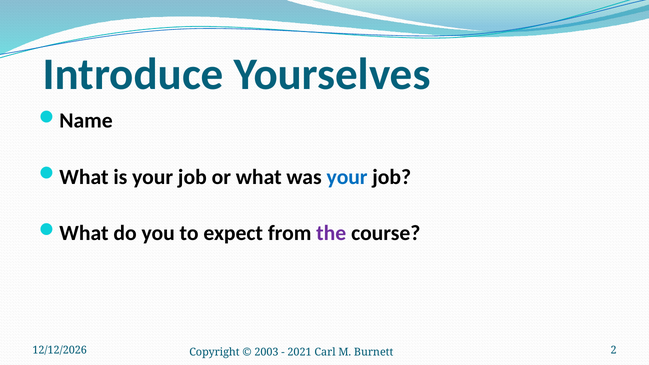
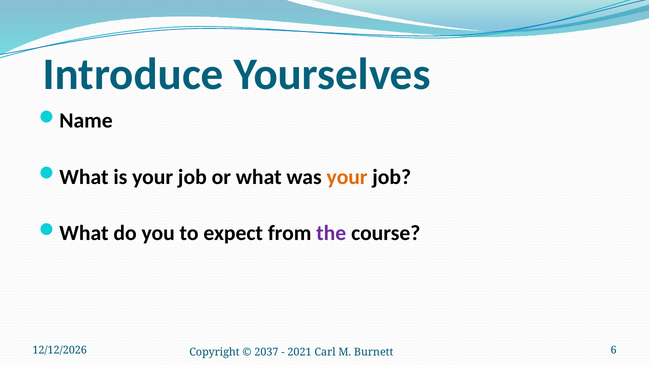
your colour: blue -> orange (347, 177)
2003: 2003 -> 2037 (266, 352)
2: 2 -> 6 (614, 350)
